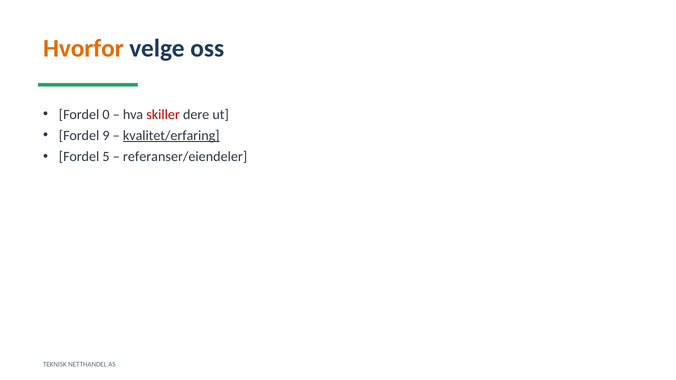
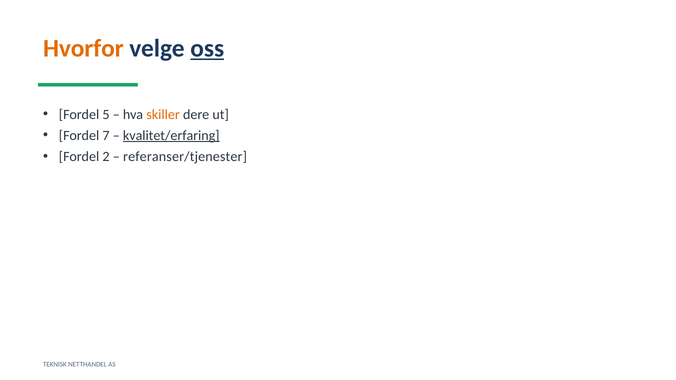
oss underline: none -> present (207, 48)
0: 0 -> 5 (106, 114)
skiller colour: red -> orange (163, 114)
9: 9 -> 7 (106, 136)
5: 5 -> 2 (106, 157)
referanser/eiendeler: referanser/eiendeler -> referanser/tjenester (185, 157)
